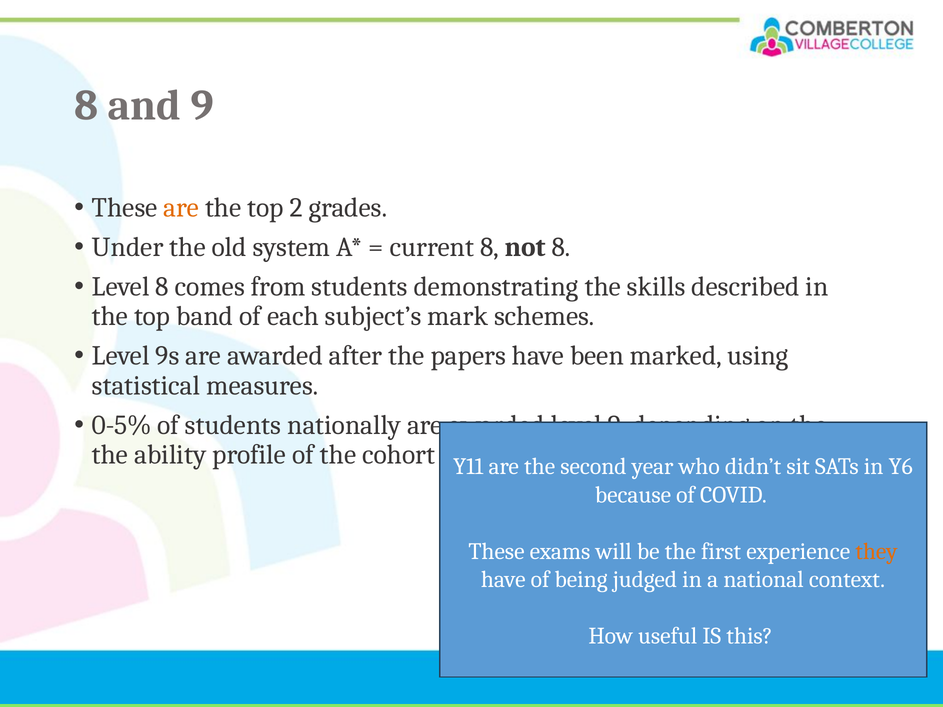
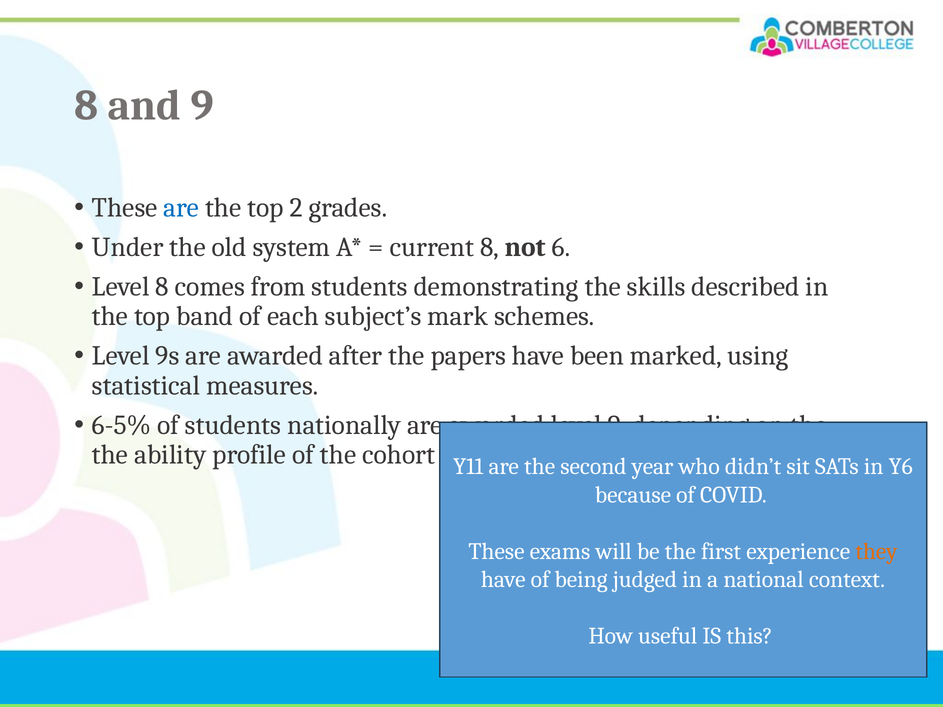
are colour: orange -> blue (181, 208)
not 8: 8 -> 6 (561, 247)
0-5%: 0-5% -> 6-5% (122, 425)
